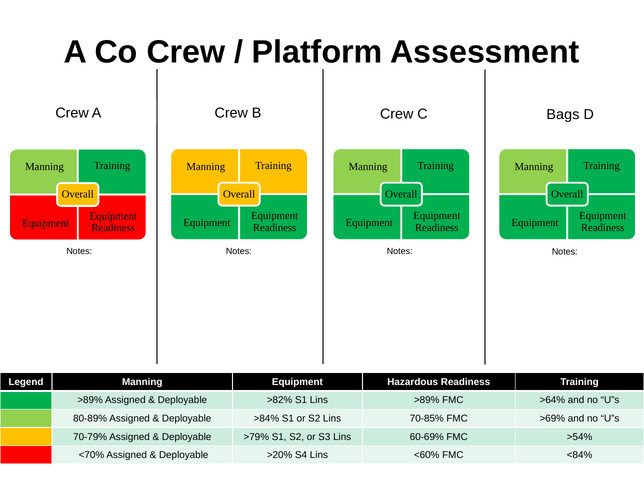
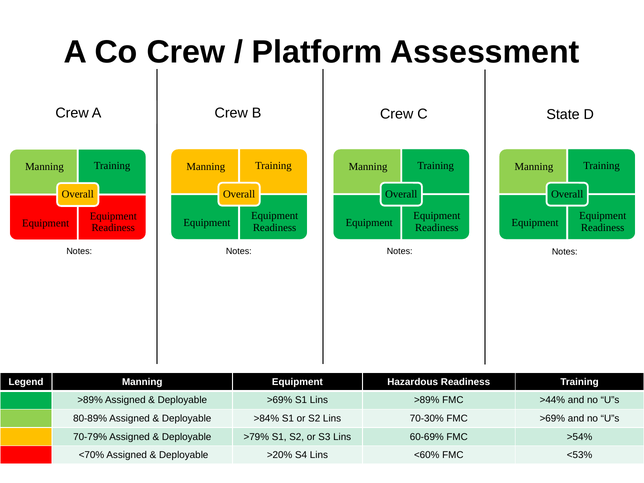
Bags: Bags -> State (563, 114)
Deployable >82%: >82% -> >69% (280, 400)
>64%: >64% -> >44% (552, 400)
70-85%: 70-85% -> 70-30% (427, 419)
<84%: <84% -> <53% (580, 455)
